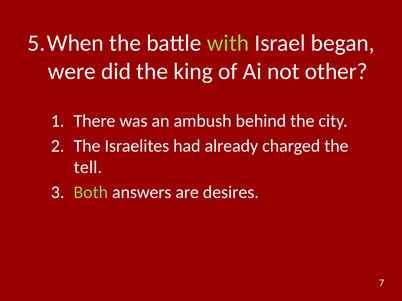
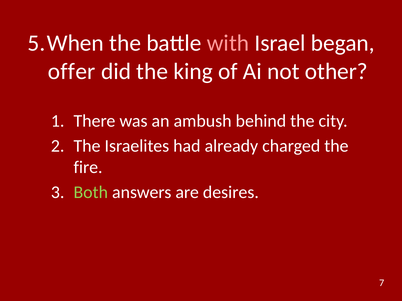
with colour: light green -> pink (228, 43)
were: were -> offer (72, 71)
tell: tell -> fire (88, 168)
